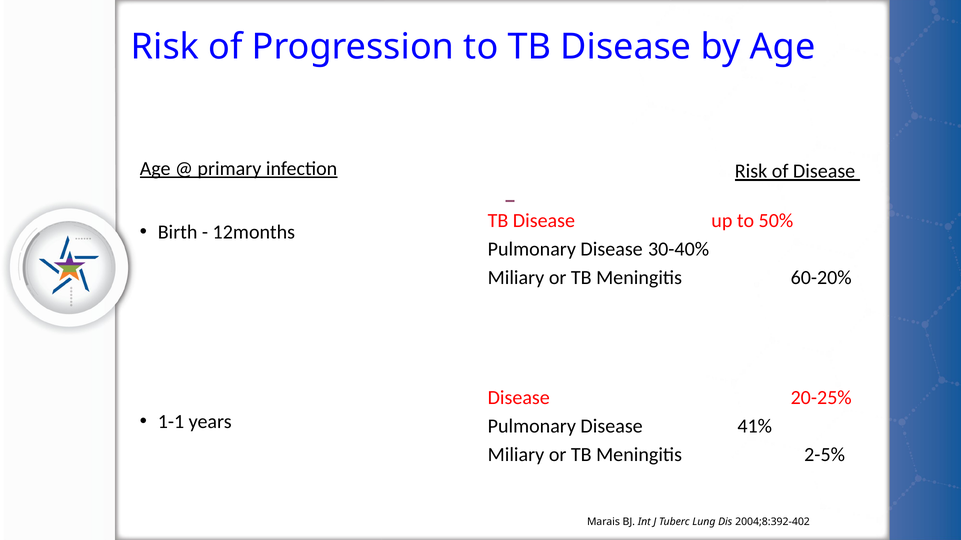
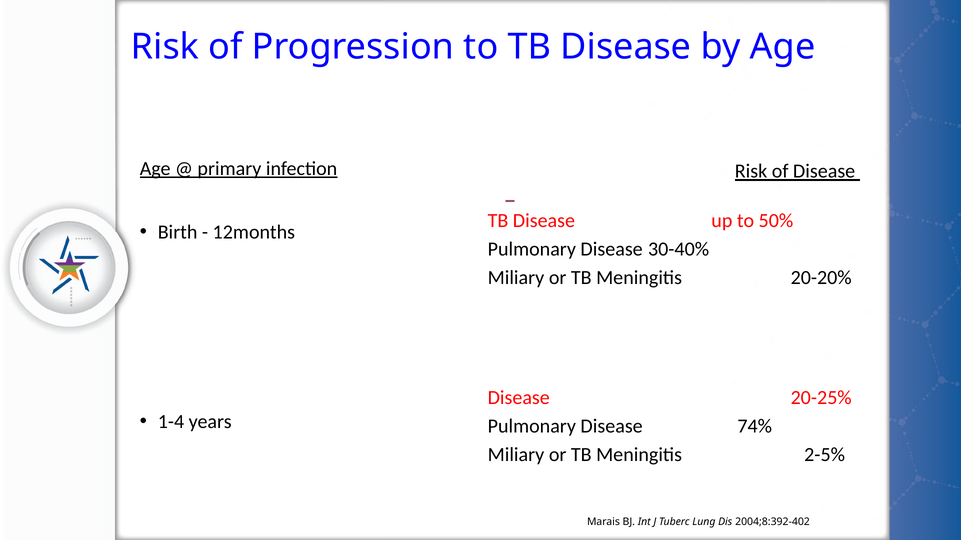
60-20%: 60-20% -> 20-20% (821, 278)
1-1: 1-1 -> 1-4 (171, 422)
41%: 41% -> 74% (755, 427)
